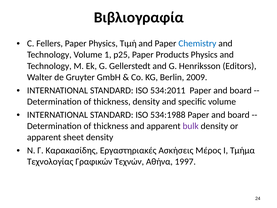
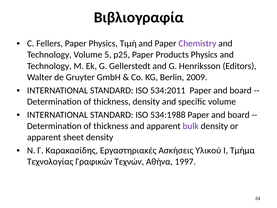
Chemistry colour: blue -> purple (197, 43)
1: 1 -> 5 (108, 55)
Μέρος: Μέρος -> Υλικού (208, 150)
